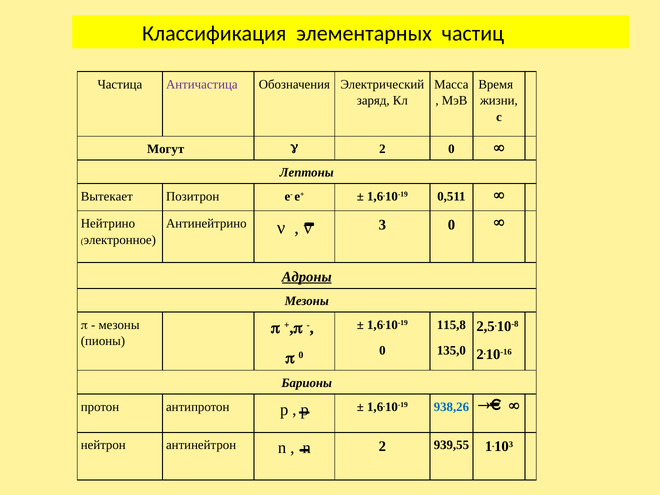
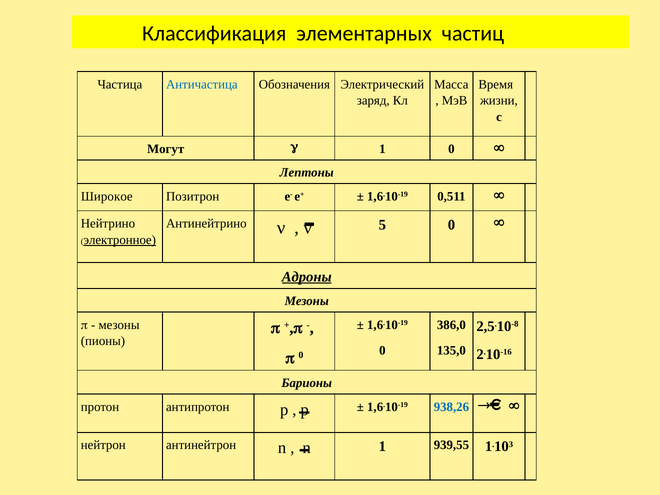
Античастица colour: purple -> blue (202, 84)
g 2: 2 -> 1 (382, 149)
Вытекает: Вытекает -> Широкое (107, 196)
3: 3 -> 5 (382, 225)
электронное underline: none -> present (120, 240)
115,8: 115,8 -> 386,0 (451, 325)
n 2: 2 -> 1 (382, 447)
